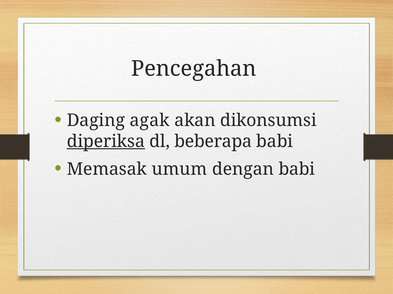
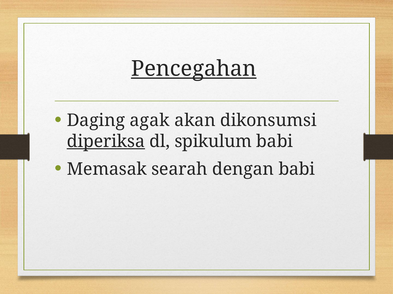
Pencegahan underline: none -> present (194, 69)
beberapa: beberapa -> spikulum (213, 142)
umum: umum -> searah (179, 169)
